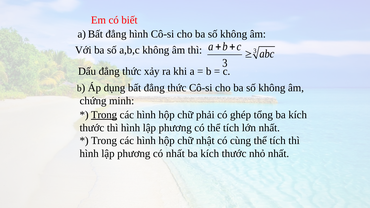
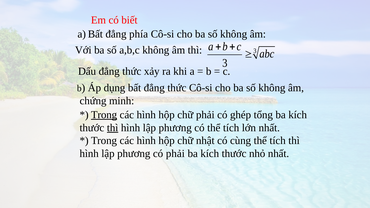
đẳng hình: hình -> phía (139, 34)
thì underline: none -> present (113, 128)
có nhất: nhất -> phải (175, 154)
